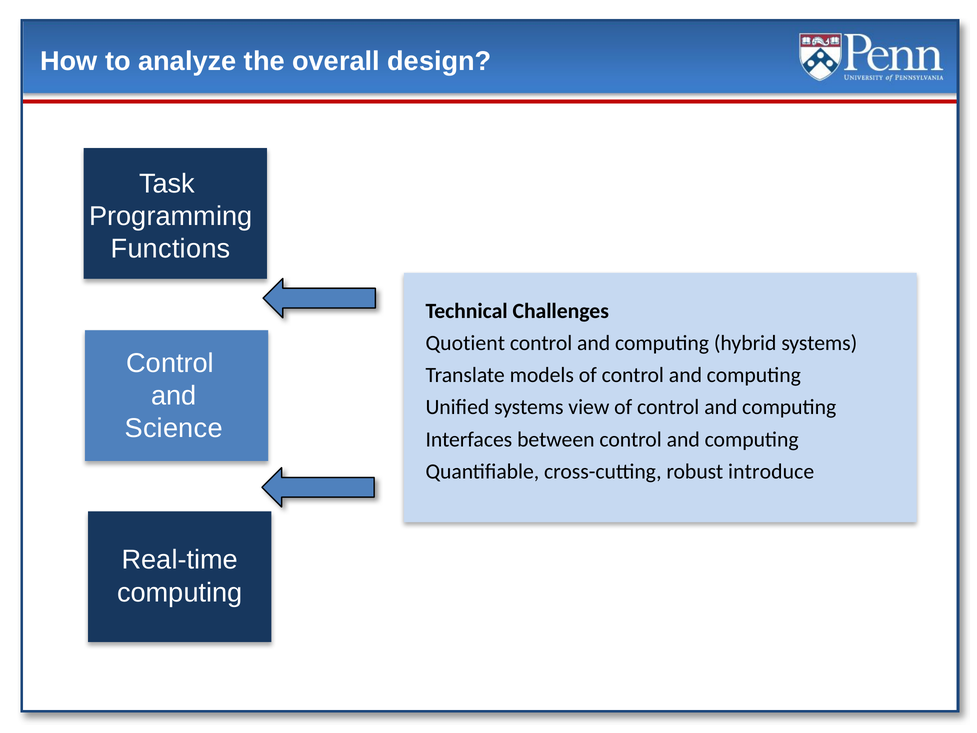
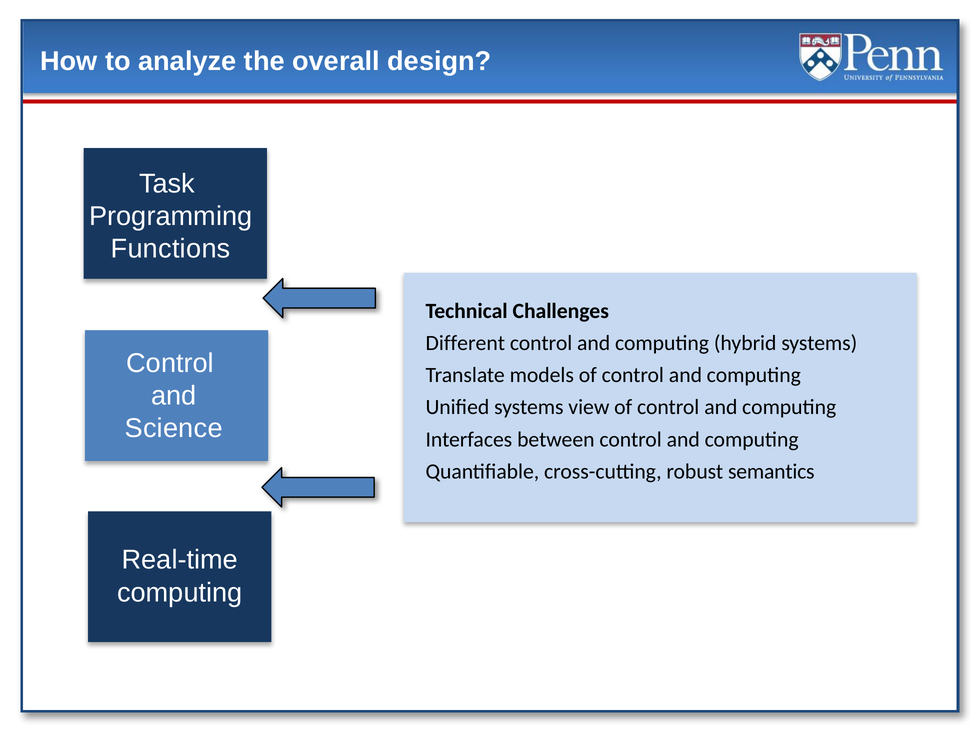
Quotient: Quotient -> Different (465, 343)
introduce: introduce -> semantics (771, 471)
